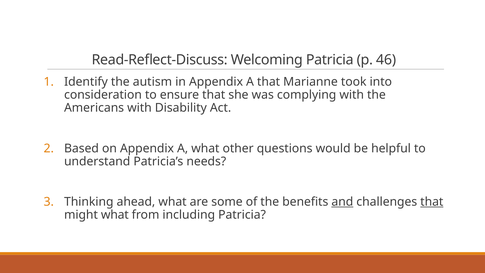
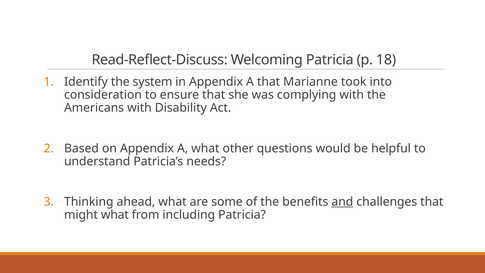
46: 46 -> 18 (386, 60)
autism: autism -> system (153, 82)
that underline: present -> none (432, 202)
